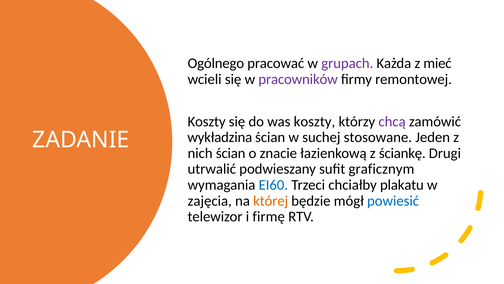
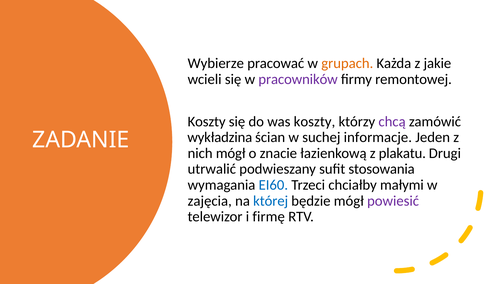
Ogólnego: Ogólnego -> Wybierze (216, 63)
grupach colour: purple -> orange (347, 63)
mieć: mieć -> jakie (437, 63)
stosowane: stosowane -> informacje (378, 137)
nich ścian: ścian -> mógł (231, 153)
ściankę: ściankę -> plakatu (402, 153)
graficznym: graficznym -> stosowania (382, 169)
plakatu: plakatu -> małymi (402, 185)
której colour: orange -> blue (271, 201)
powiesić colour: blue -> purple (393, 201)
